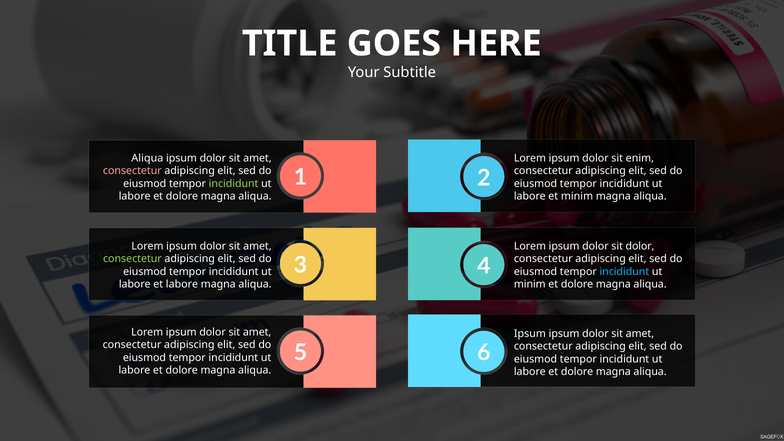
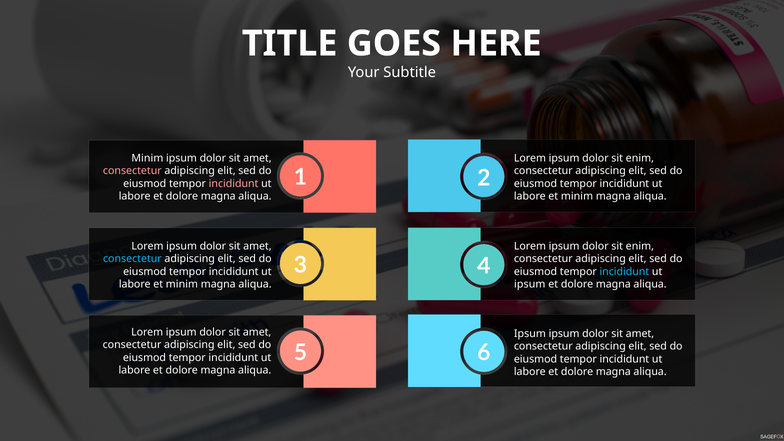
Aliqua: Aliqua -> Minim (147, 158)
incididunt colour: light green -> pink (234, 184)
dolor: dolor -> enim (640, 246)
consectetur colour: light green -> light blue (132, 259)
labore: labore -> minim (182, 284)
minim: minim -> ipsum (530, 284)
